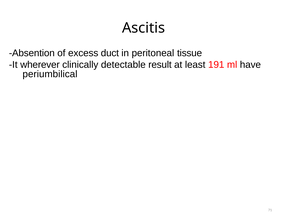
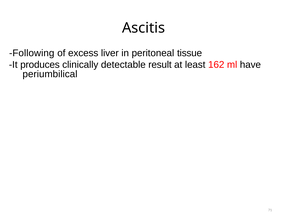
Absention: Absention -> Following (32, 53)
duct: duct -> liver (110, 53)
wherever: wherever -> produces (40, 65)
191: 191 -> 162 (216, 65)
